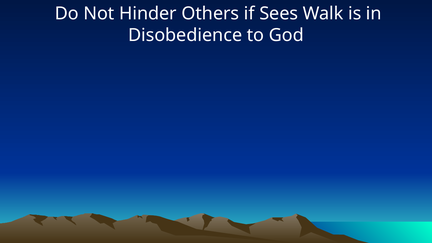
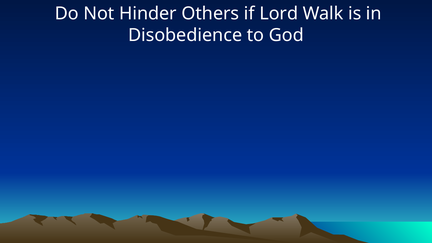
Sees: Sees -> Lord (279, 14)
